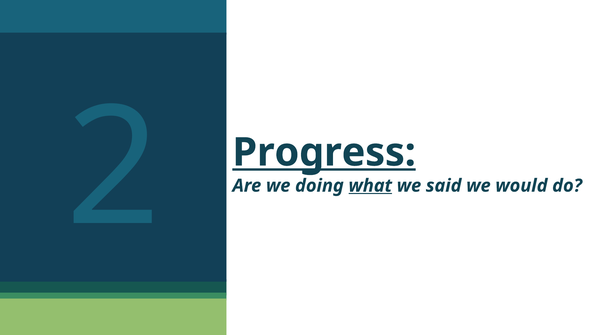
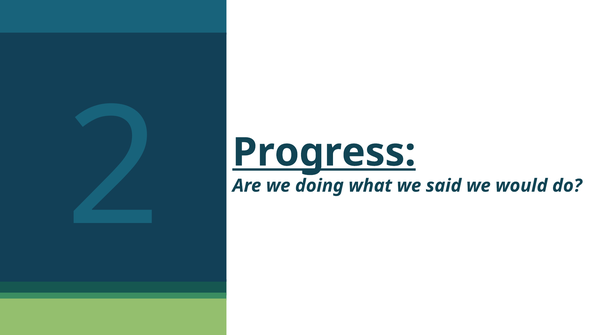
what underline: present -> none (370, 186)
